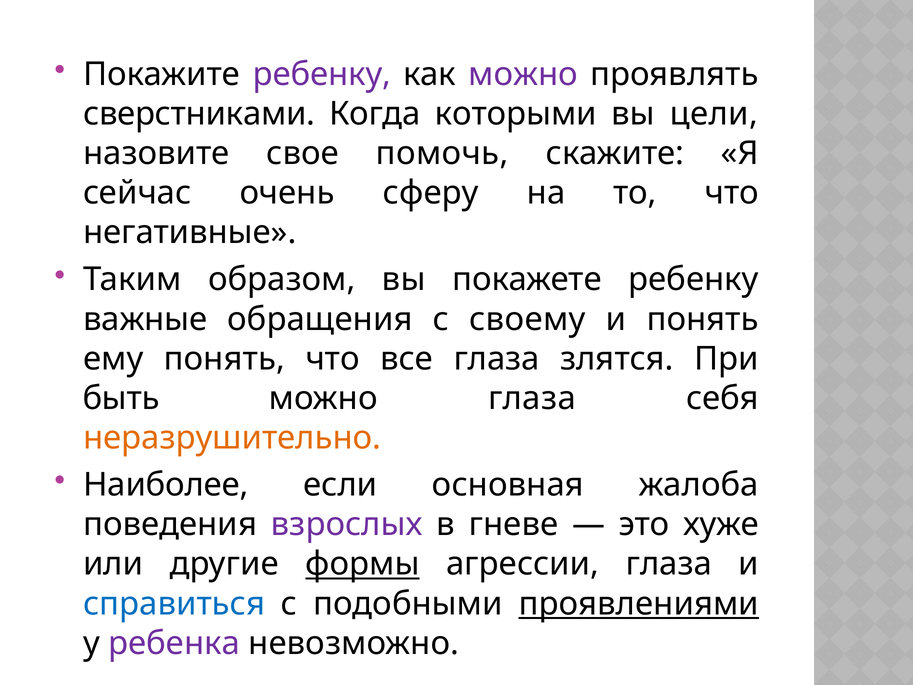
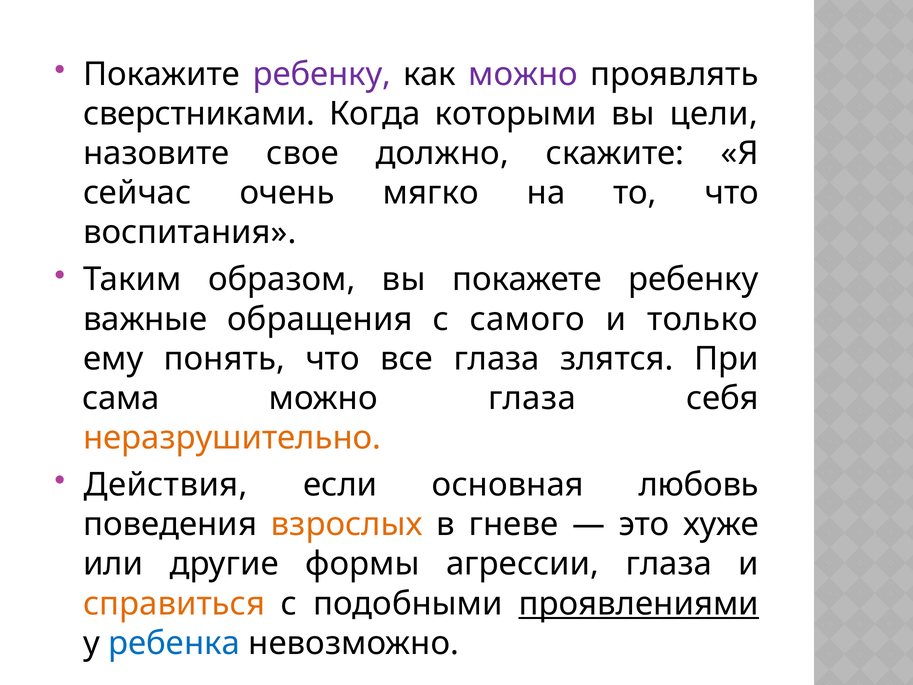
помочь: помочь -> должно (442, 153)
сферу: сферу -> мягко (431, 193)
негативные: негативные -> воспитания (190, 232)
своему: своему -> самого (527, 319)
и понять: понять -> только (702, 319)
быть: быть -> сама (121, 398)
Наиболее: Наиболее -> Действия (166, 485)
жалоба: жалоба -> любовь (699, 485)
взрослых colour: purple -> orange (347, 524)
формы underline: present -> none (362, 564)
справиться colour: blue -> orange (174, 603)
ребенка colour: purple -> blue (174, 643)
